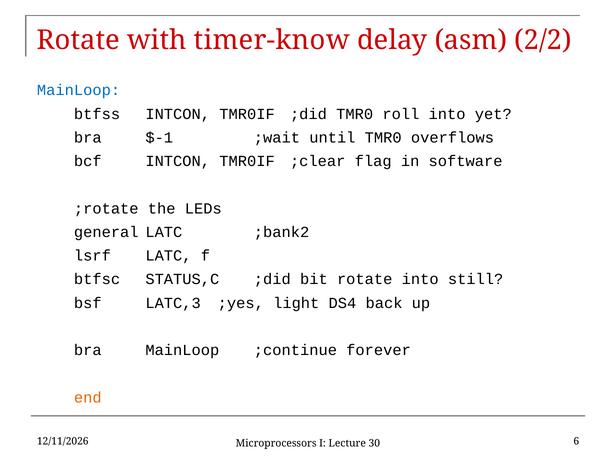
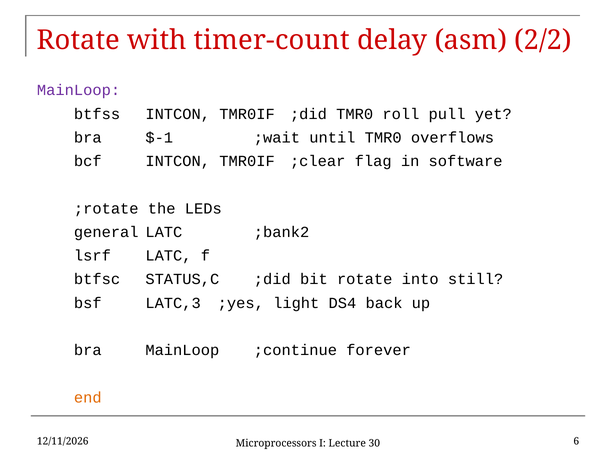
timer-know: timer-know -> timer-count (272, 40)
MainLoop colour: blue -> purple (79, 90)
roll into: into -> pull (447, 114)
